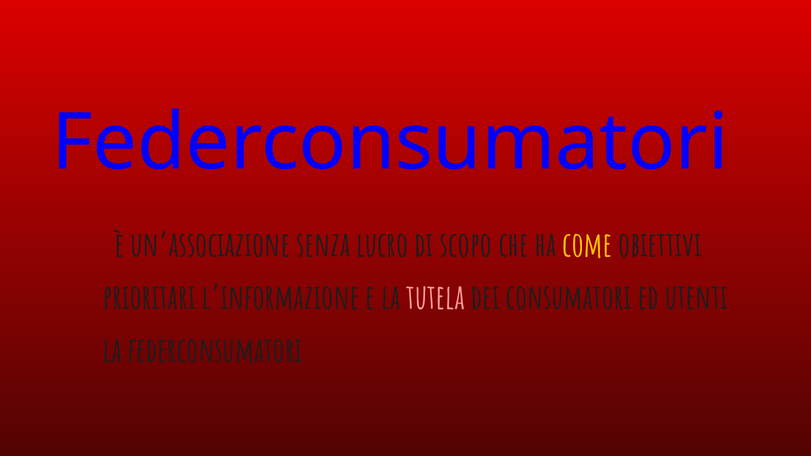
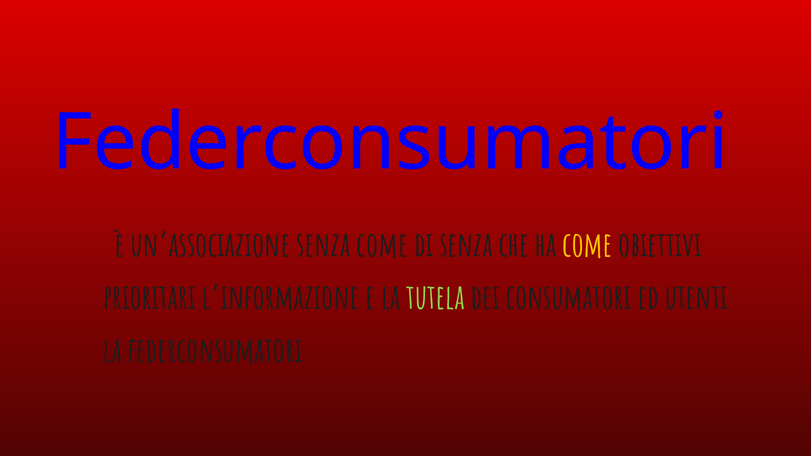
senza lucro: lucro -> come (382, 246)
di scopo: scopo -> senza (466, 246)
tutela colour: pink -> light green (435, 298)
